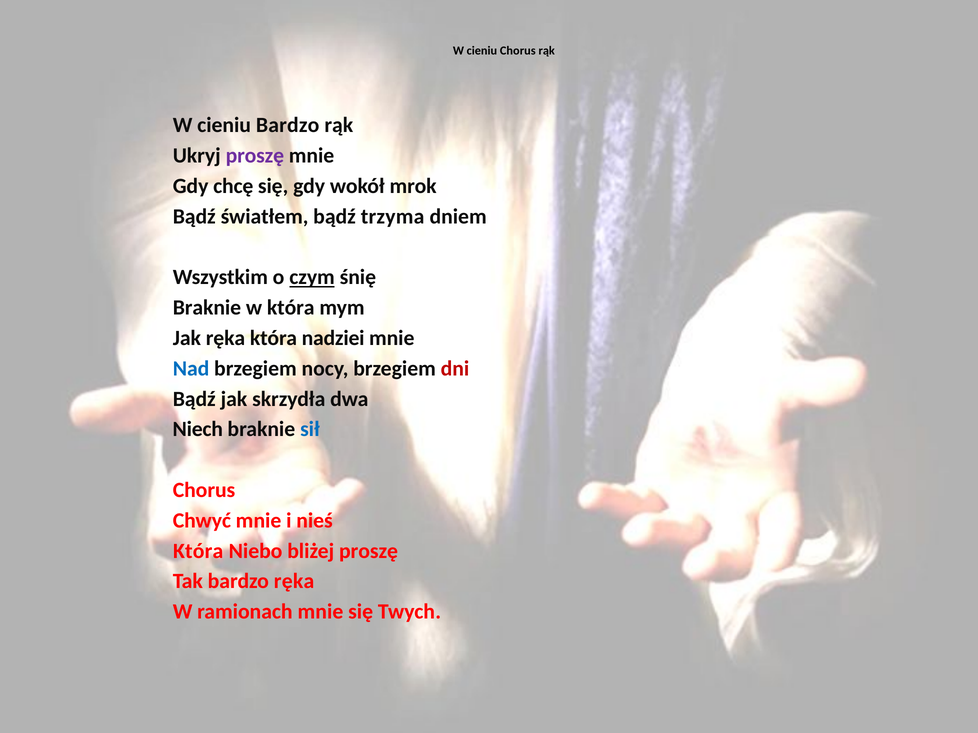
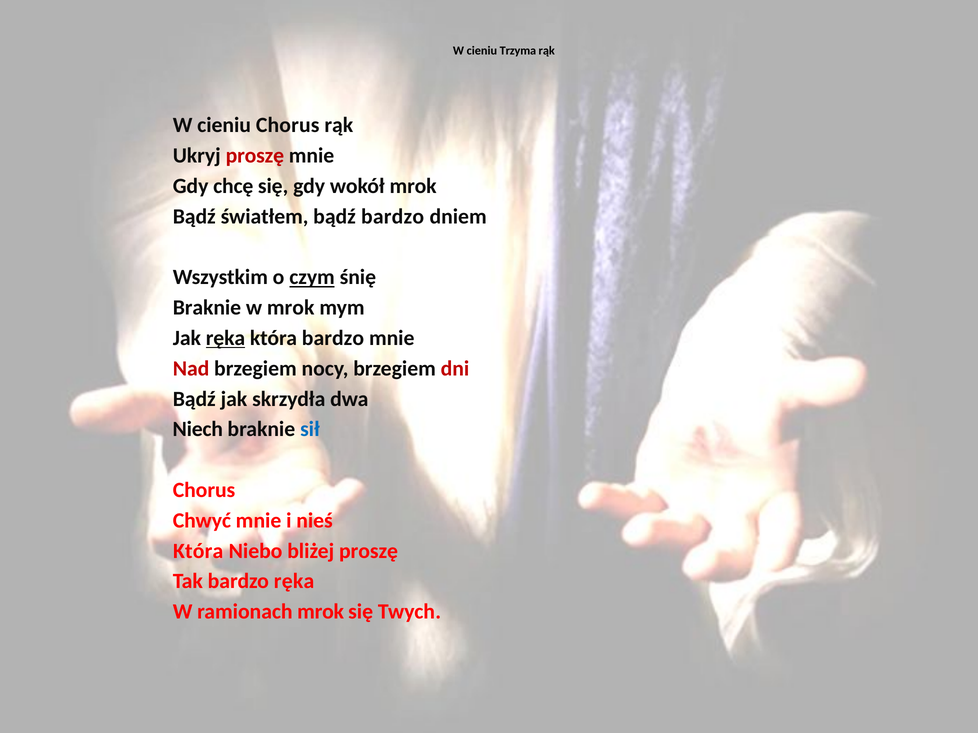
cieniu Chorus: Chorus -> Trzyma (518, 51)
cieniu Bardzo: Bardzo -> Chorus (288, 125)
proszę colour: purple -> red (255, 156)
bądź trzyma: trzyma -> bardzo (393, 217)
w która: która -> mrok (291, 308)
ręka underline: none -> present (225, 338)
która nadziei: nadziei -> bardzo (333, 338)
Nad colour: blue -> red (191, 369)
ramionach mnie: mnie -> mrok (321, 612)
